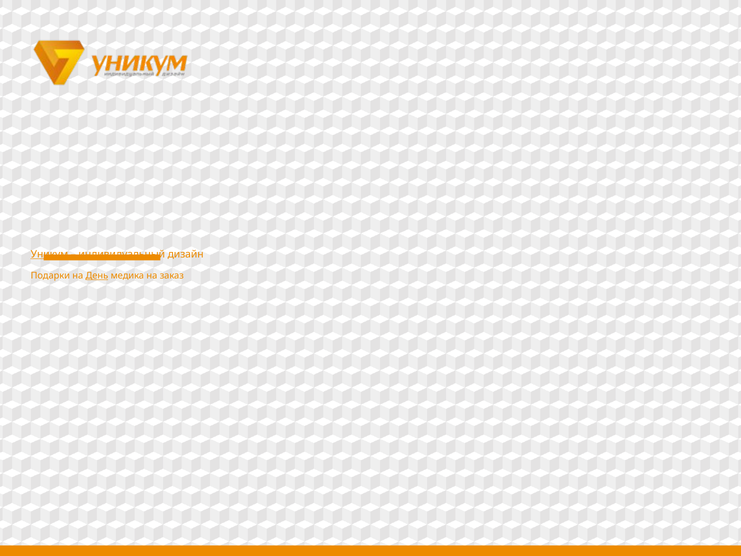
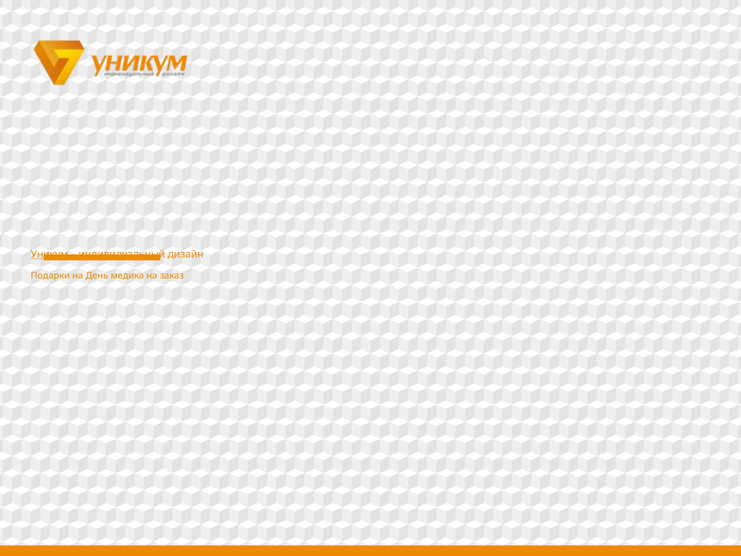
День underline: present -> none (97, 276)
